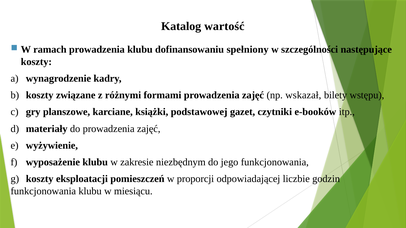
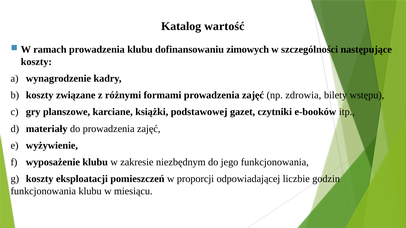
spełniony: spełniony -> zimowych (248, 50)
wskazał: wskazał -> zdrowia (303, 95)
